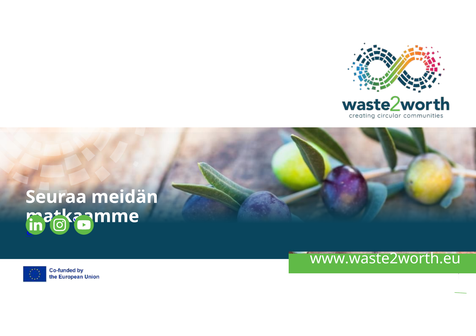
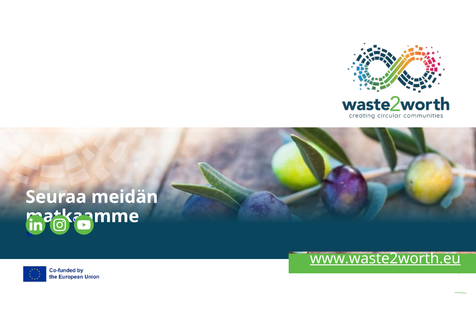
www.waste2worth.eu underline: none -> present (385, 259)
